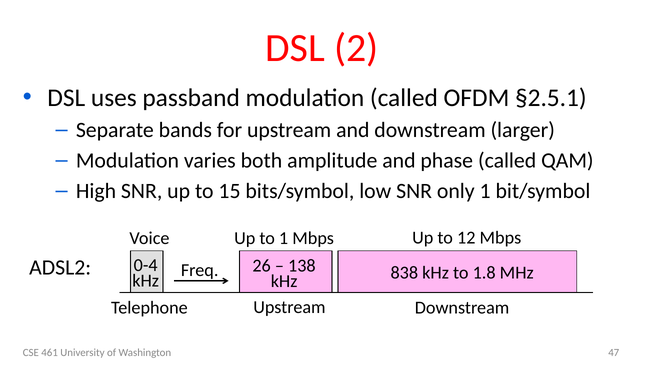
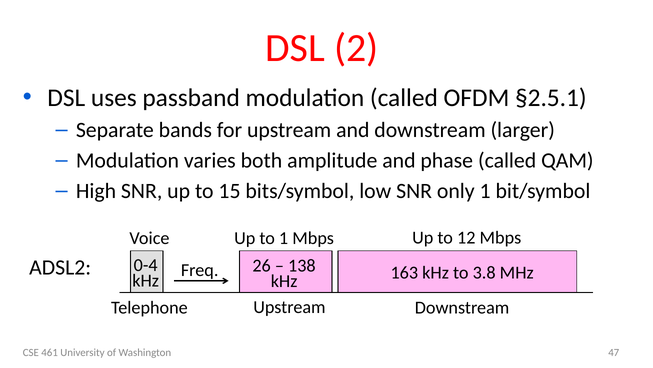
838: 838 -> 163 (404, 272)
1.8: 1.8 -> 3.8 (484, 272)
